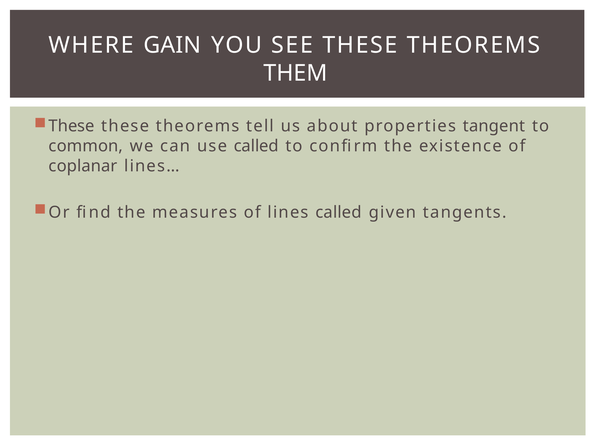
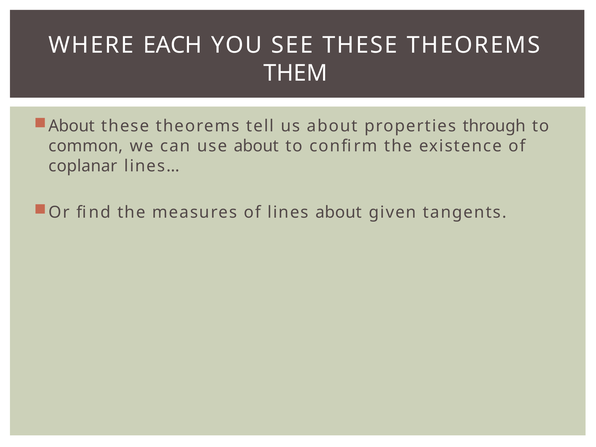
GAIN: GAIN -> EACH (173, 45)
These: These -> About (72, 126)
tangent: tangent -> through (494, 126)
use called: called -> about (256, 146)
lines called: called -> about (339, 212)
